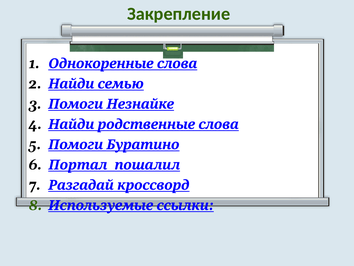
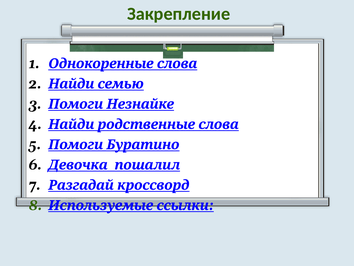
Портал: Портал -> Девочка (78, 165)
